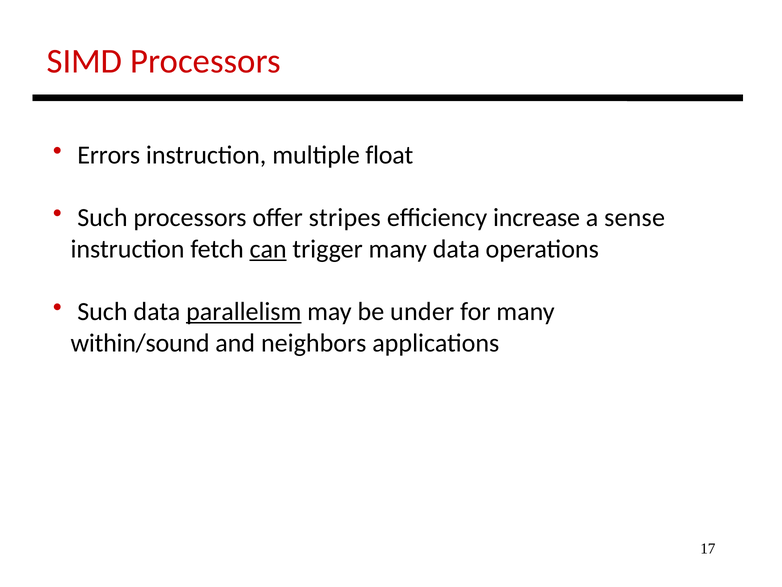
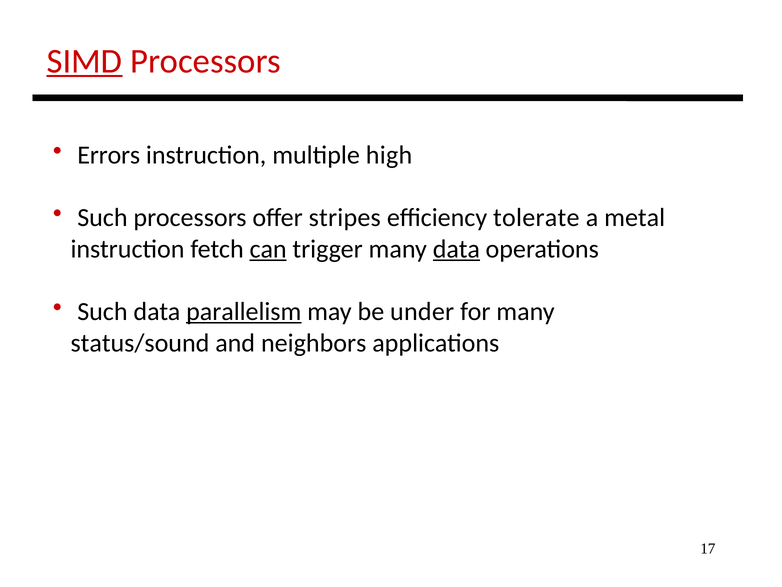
SIMD underline: none -> present (84, 61)
float: float -> high (389, 155)
increase: increase -> tolerate (536, 218)
sense: sense -> metal (635, 218)
data underline: none -> present (456, 249)
within/sound: within/sound -> status/sound (140, 343)
